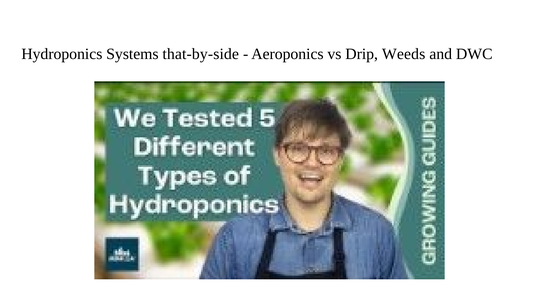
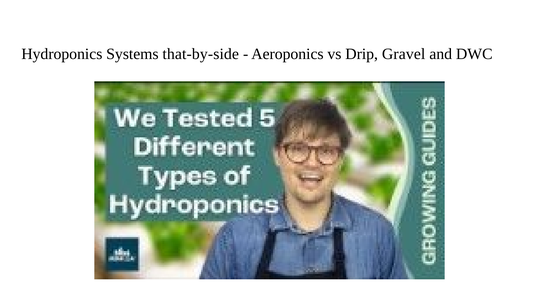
Weeds: Weeds -> Gravel (404, 54)
